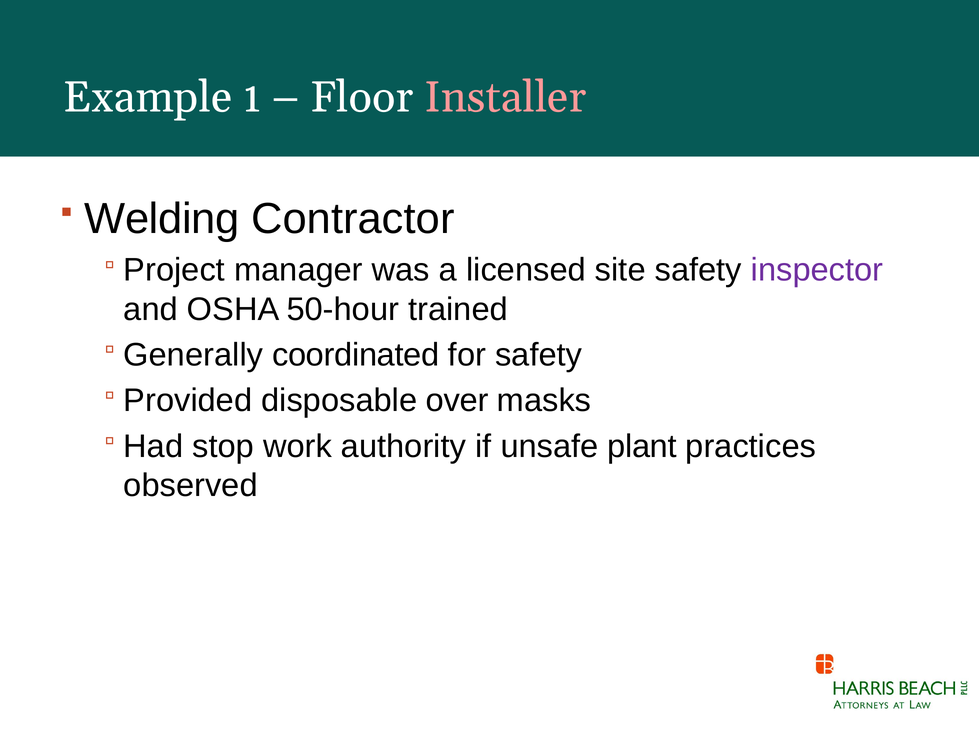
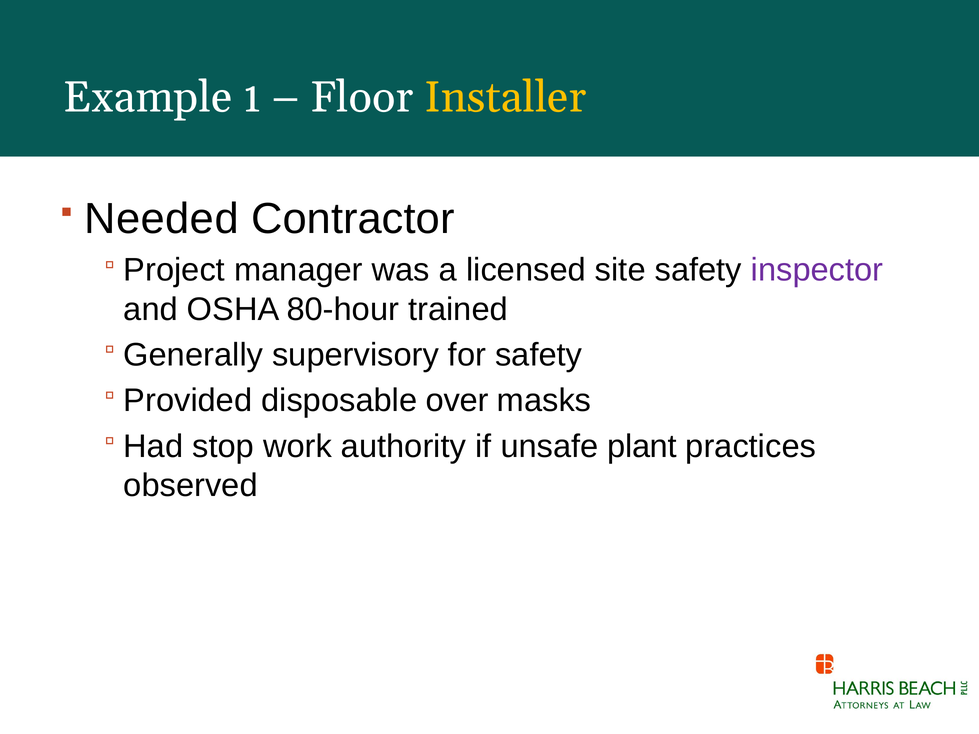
Installer colour: pink -> yellow (505, 98)
Welding: Welding -> Needed (162, 219)
50-hour: 50-hour -> 80-hour (343, 309)
coordinated: coordinated -> supervisory (356, 355)
